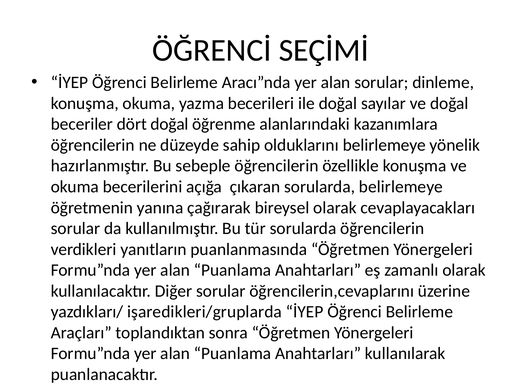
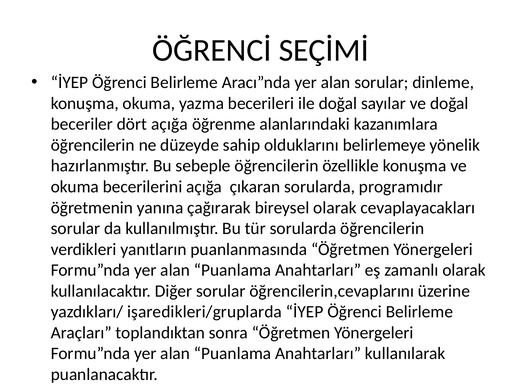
dört doğal: doğal -> açığa (169, 124)
sorularda belirlemeye: belirlemeye -> programıdır (401, 187)
